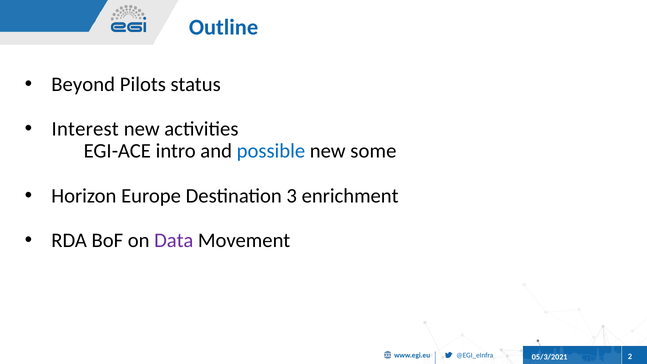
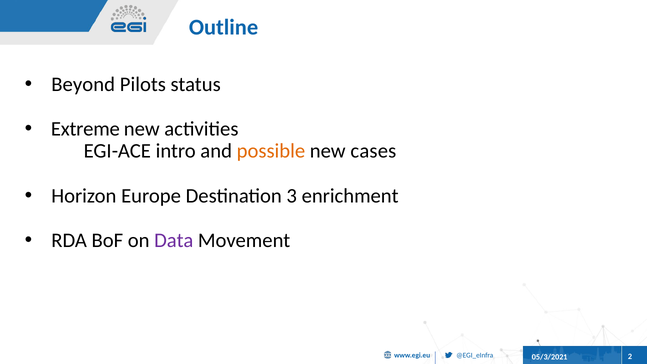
Interest: Interest -> Extreme (85, 129)
possible colour: blue -> orange (271, 151)
some: some -> cases (373, 151)
